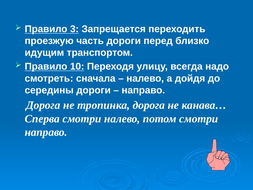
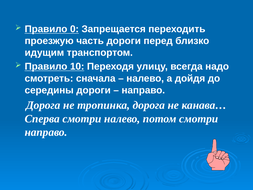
3: 3 -> 0 (74, 29)
